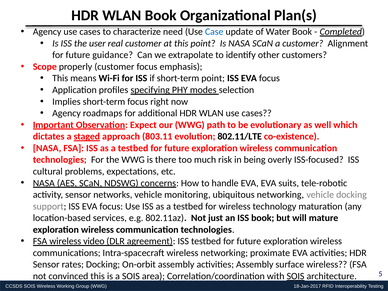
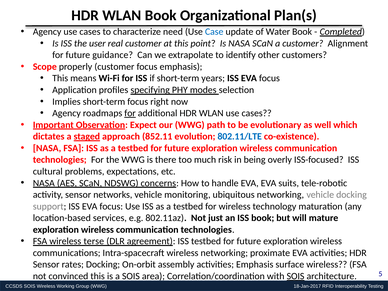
short-term point: point -> years (213, 78)
for underline: none -> present (130, 113)
803.11: 803.11 -> 852.11 (157, 136)
802.11/LTE colour: black -> blue (240, 136)
video: video -> terse (94, 241)
activities Assembly: Assembly -> Emphasis (255, 265)
